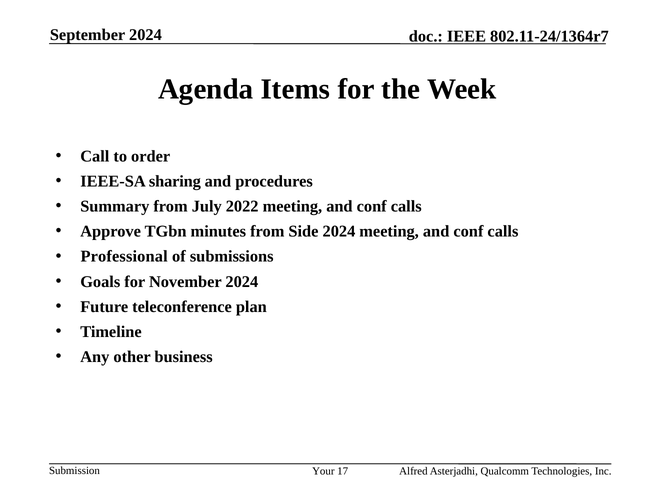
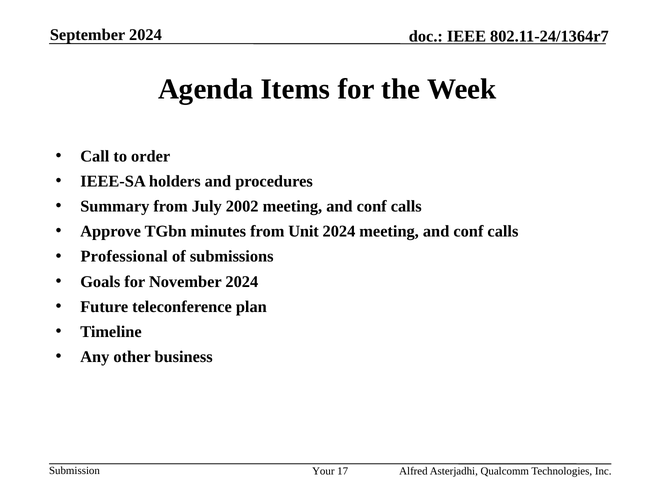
sharing: sharing -> holders (175, 181)
2022: 2022 -> 2002 (242, 206)
Side: Side -> Unit (304, 232)
